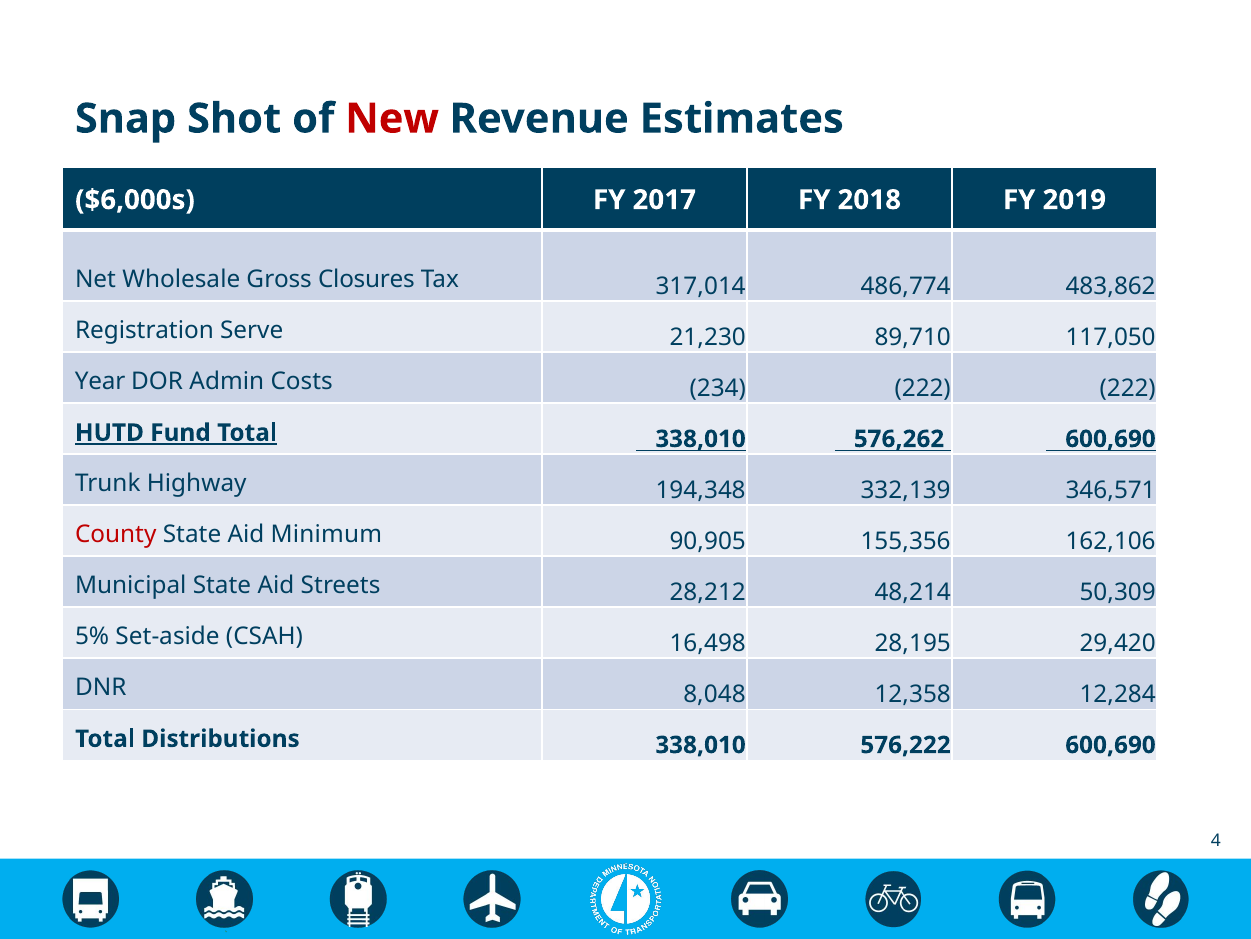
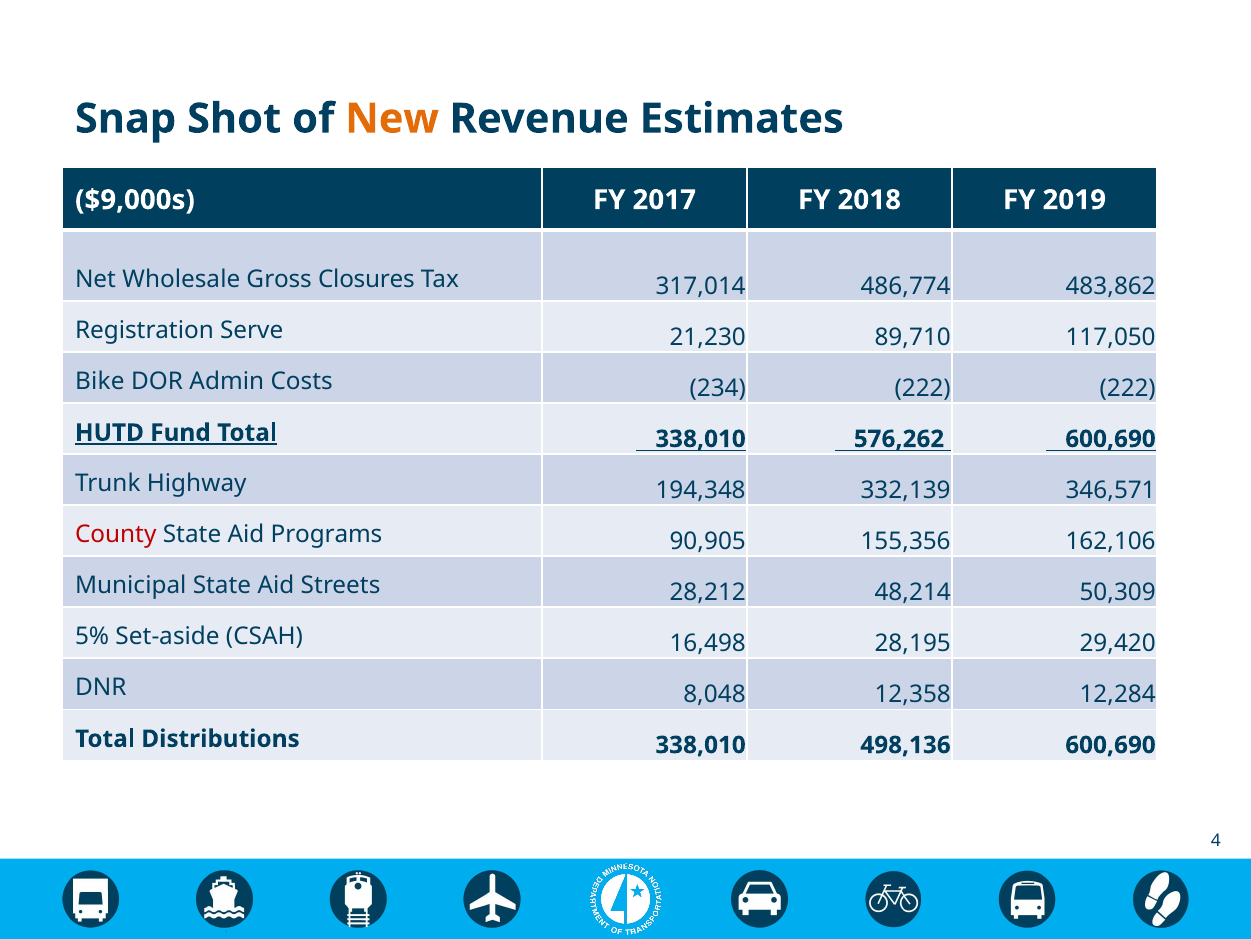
New colour: red -> orange (392, 119)
$6,000s: $6,000s -> $9,000s (135, 200)
Year: Year -> Bike (100, 381)
Minimum: Minimum -> Programs (327, 534)
576,222: 576,222 -> 498,136 (906, 745)
